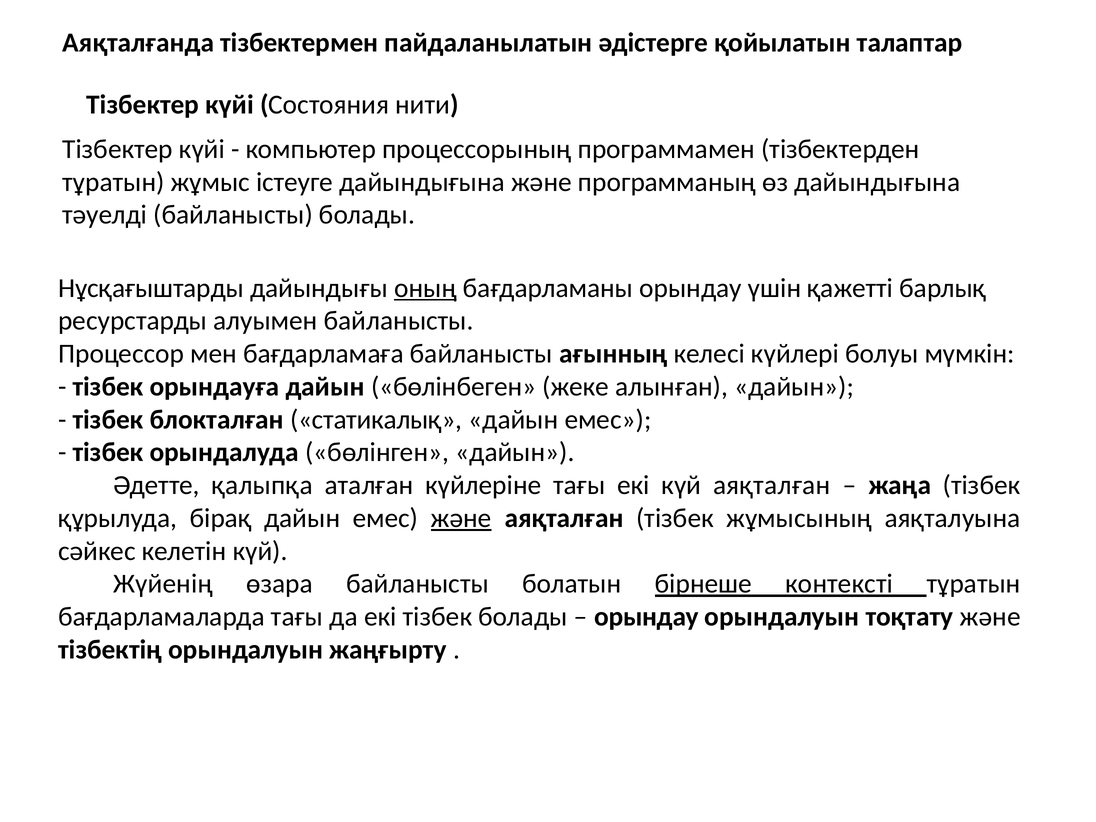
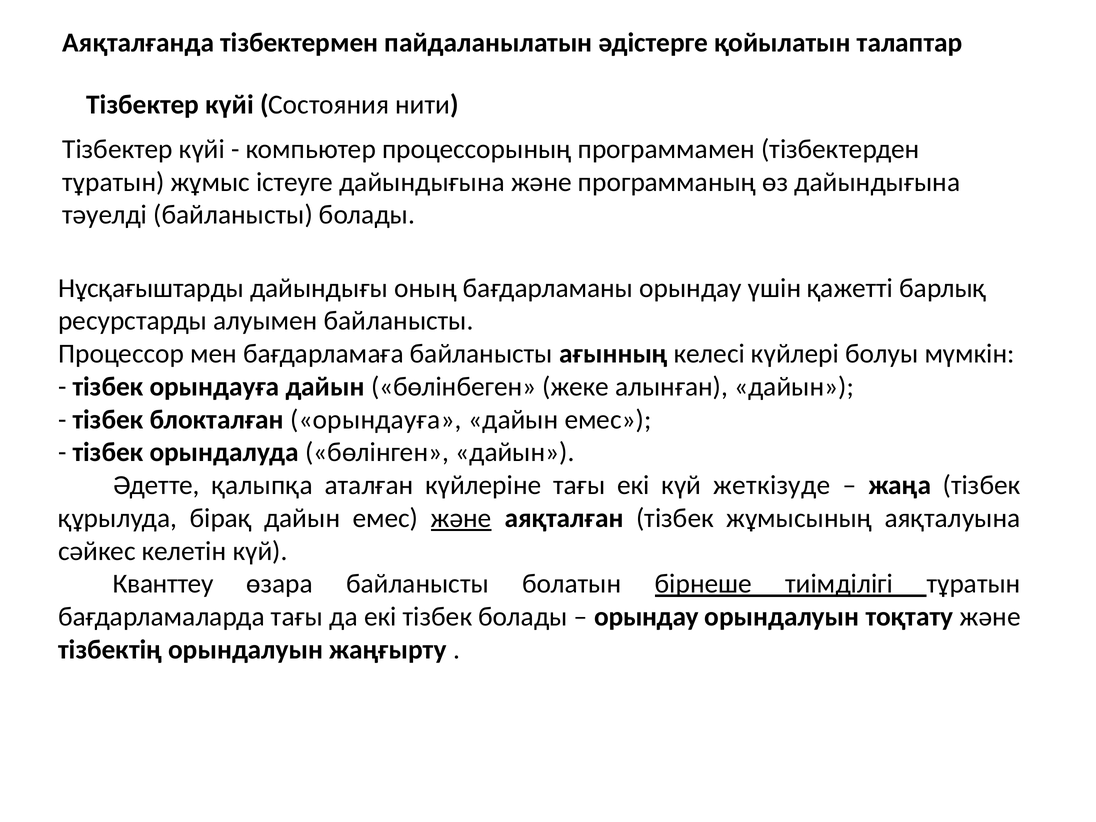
оның underline: present -> none (425, 288)
блокталған статикалық: статикалық -> орындауға (376, 420)
күй аяқталған: аяқталған -> жеткізуде (772, 485)
Жүйенің: Жүйенің -> Кванттеу (163, 584)
контексті: контексті -> тиімділігі (839, 584)
